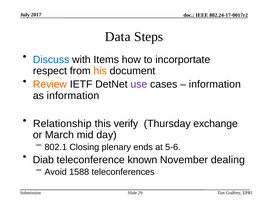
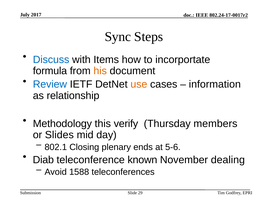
Data: Data -> Sync (118, 37)
respect: respect -> formula (50, 71)
Review colour: orange -> blue (50, 84)
use colour: purple -> orange (139, 84)
as information: information -> relationship (73, 96)
Relationship: Relationship -> Methodology (62, 124)
exchange: exchange -> members (215, 124)
March: March -> Slides (59, 135)
